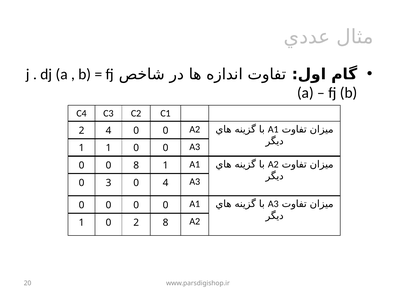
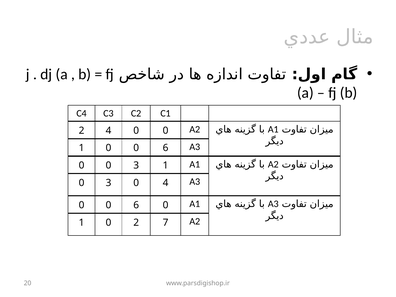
1: 1 -> 0 (108, 148)
0: 0 -> 6 (166, 148)
0 0 8: 8 -> 3 (136, 165)
0: 0 -> 6 (136, 205)
2 8: 8 -> 7 (166, 222)
